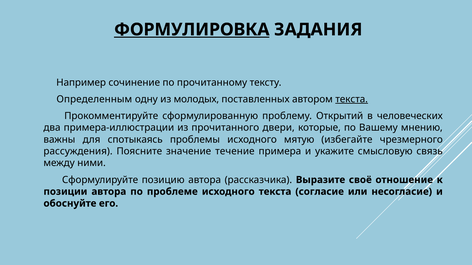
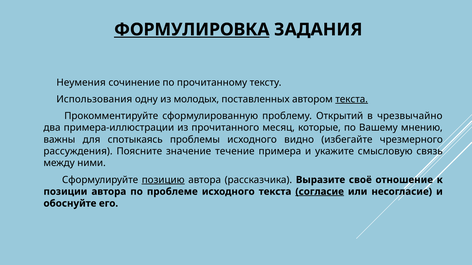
Например: Например -> Неумения (81, 83)
Определенным: Определенным -> Использования (94, 99)
человеческих: человеческих -> чрезвычайно (410, 116)
двери: двери -> месяц (279, 128)
мятую: мятую -> видно (299, 140)
позицию underline: none -> present (163, 180)
согласие underline: none -> present (320, 192)
